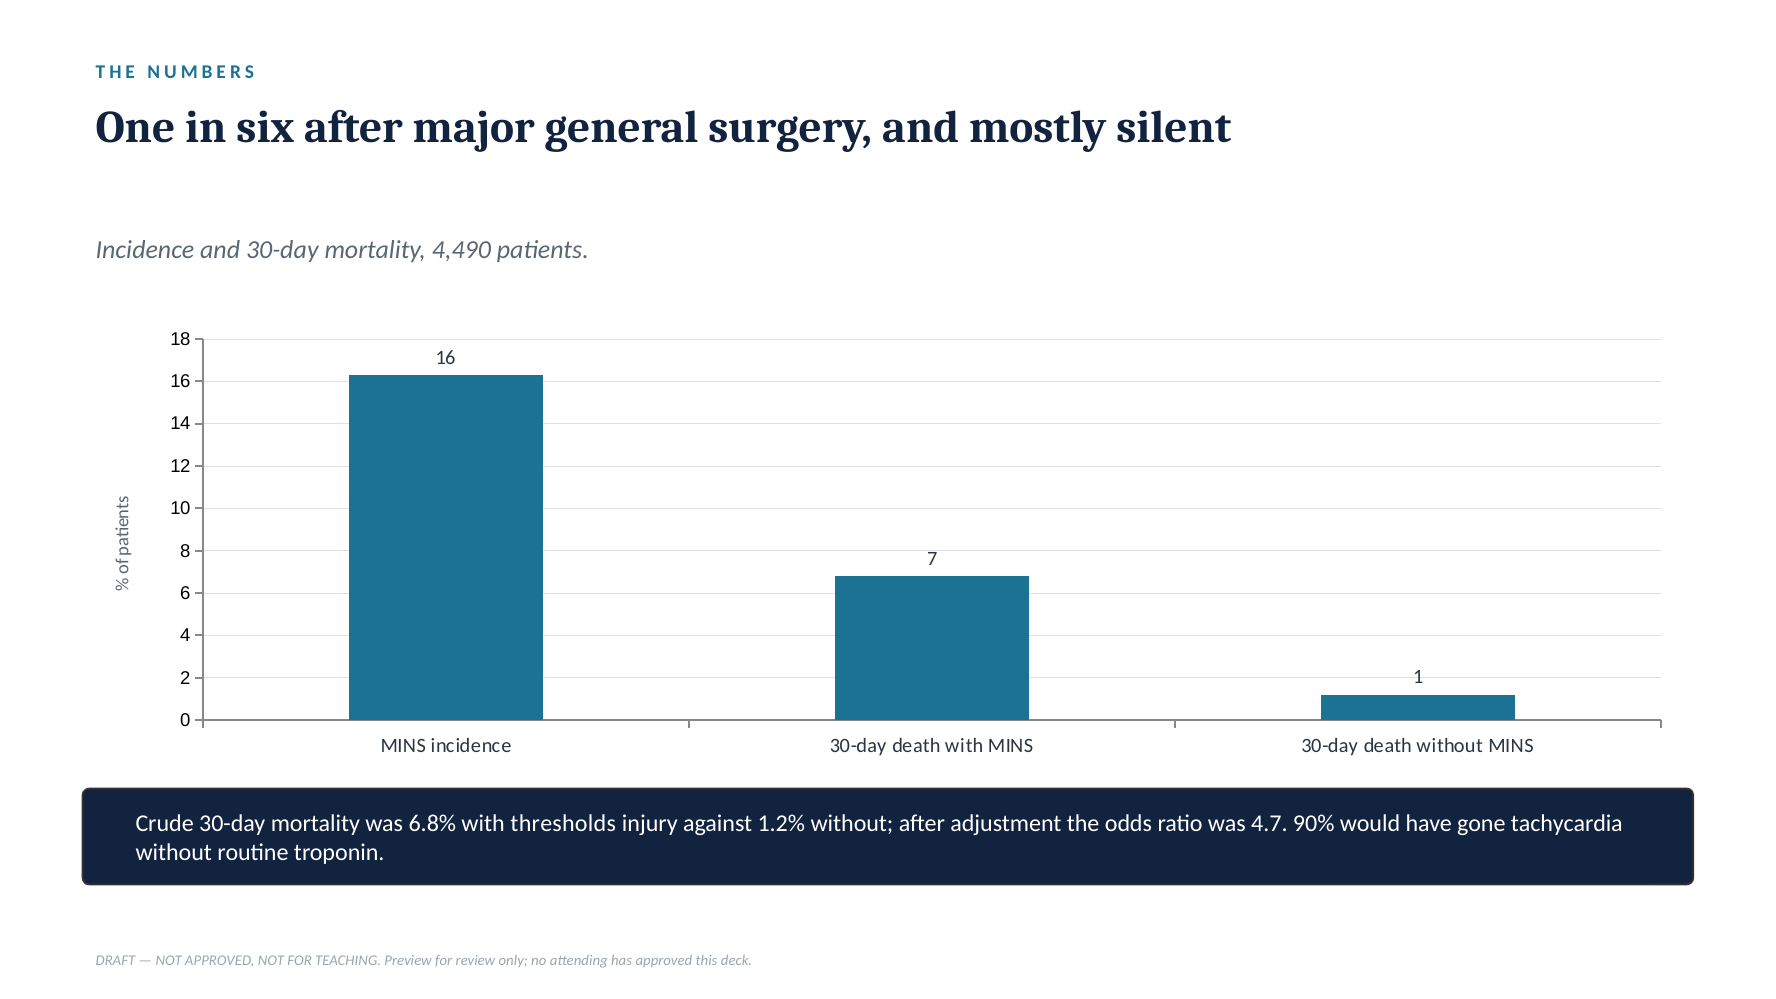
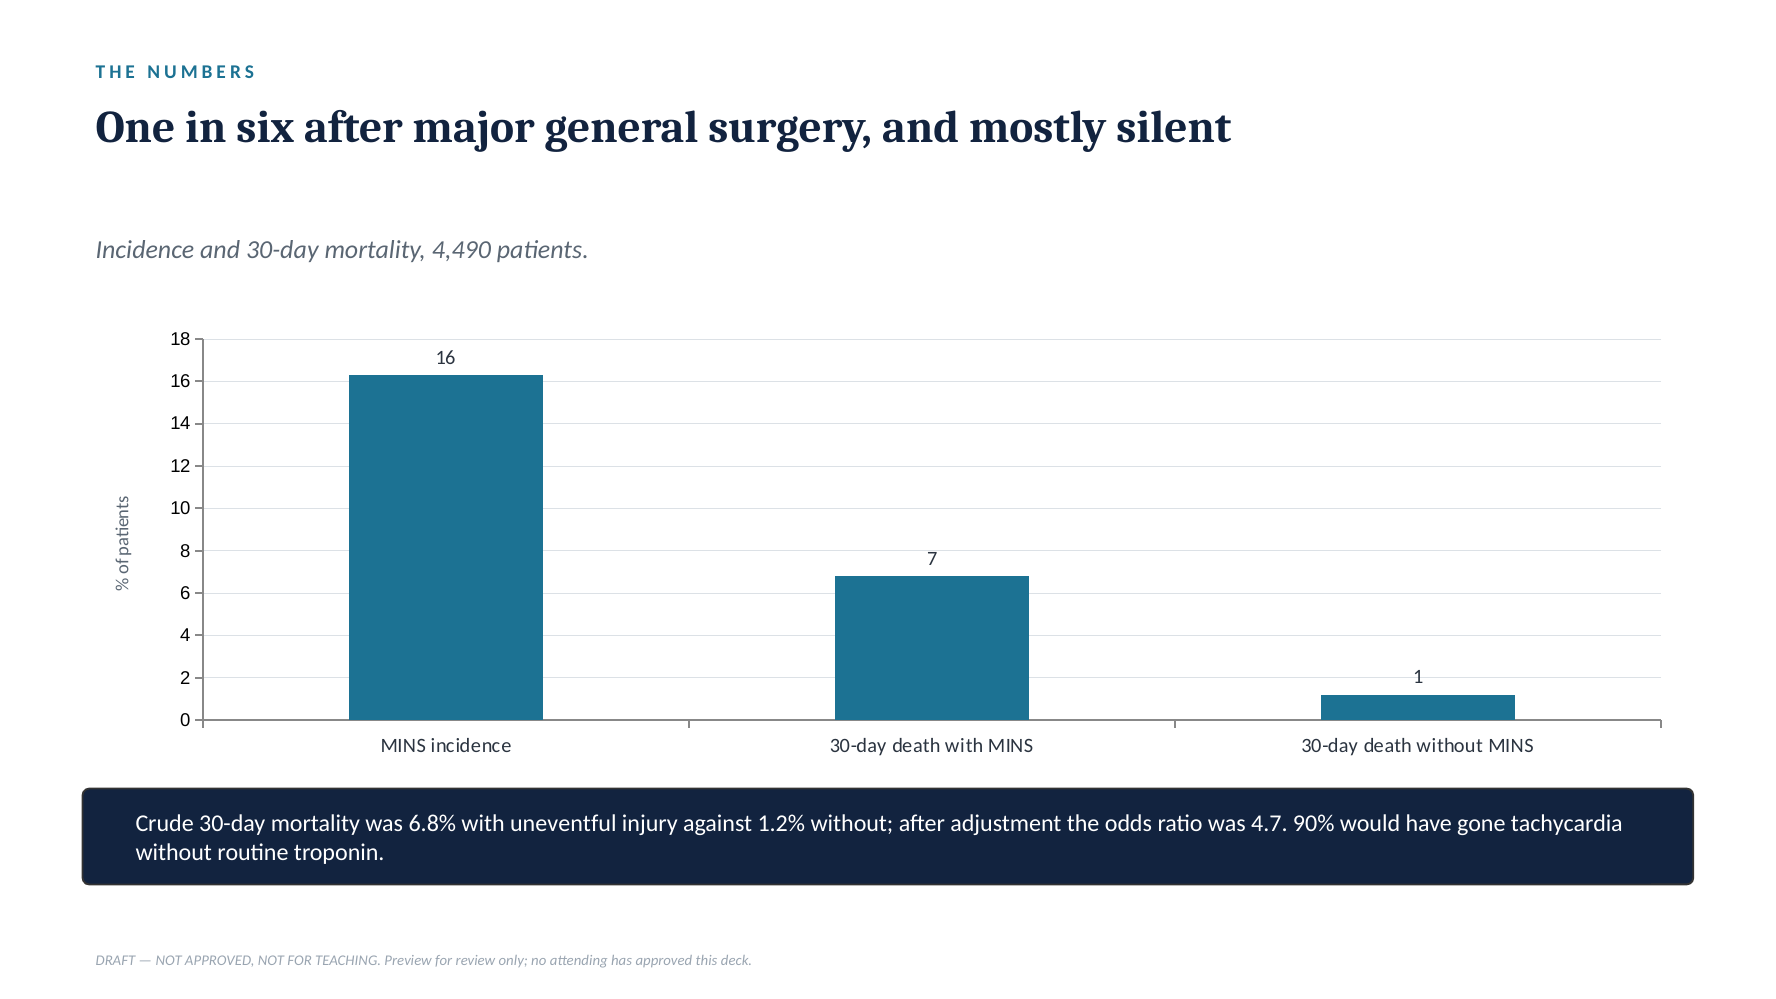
thresholds: thresholds -> uneventful (563, 824)
